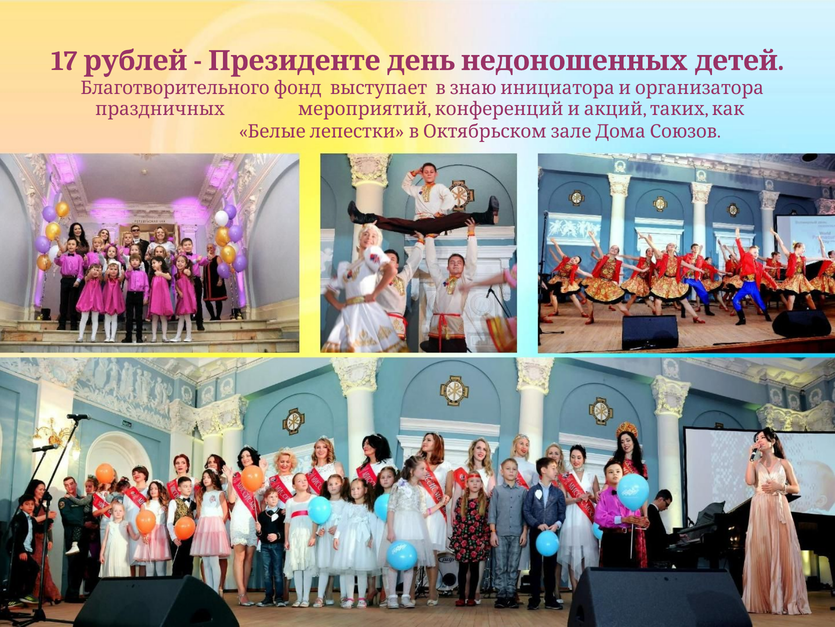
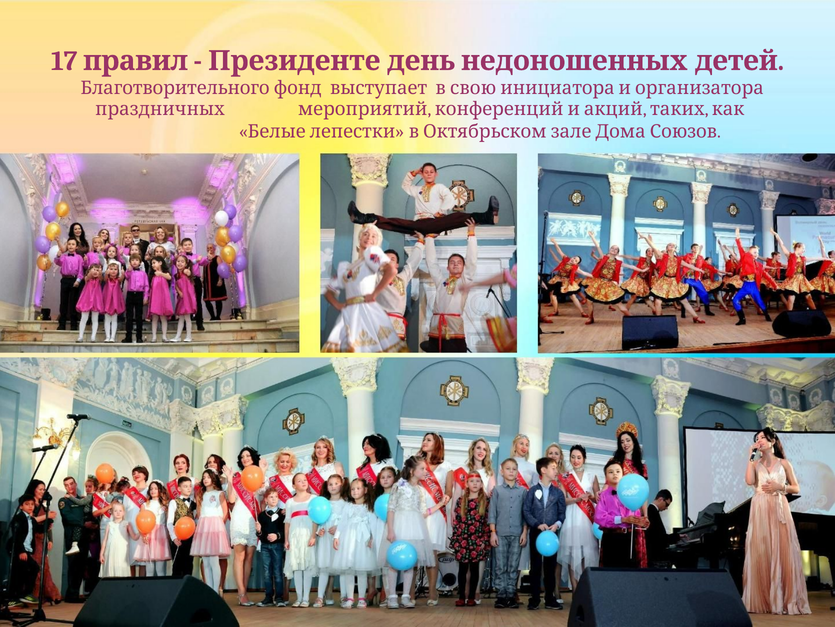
рублей: рублей -> правил (136, 61)
знаю: знаю -> свою (473, 88)
